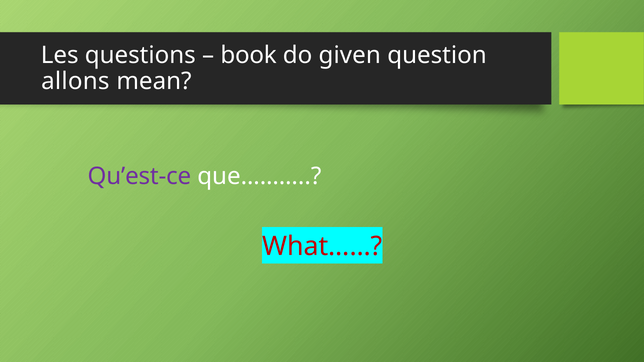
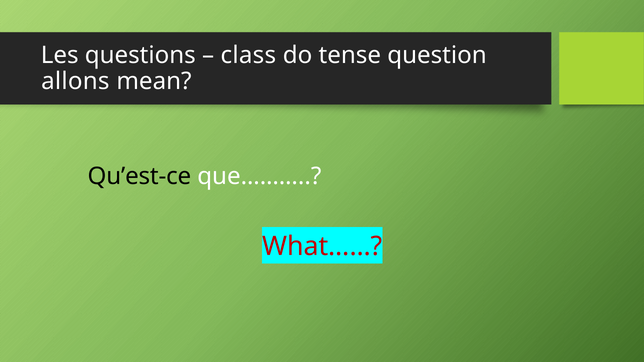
book: book -> class (248, 55)
given: given -> tense (350, 55)
Qu’est-ce colour: purple -> black (139, 176)
